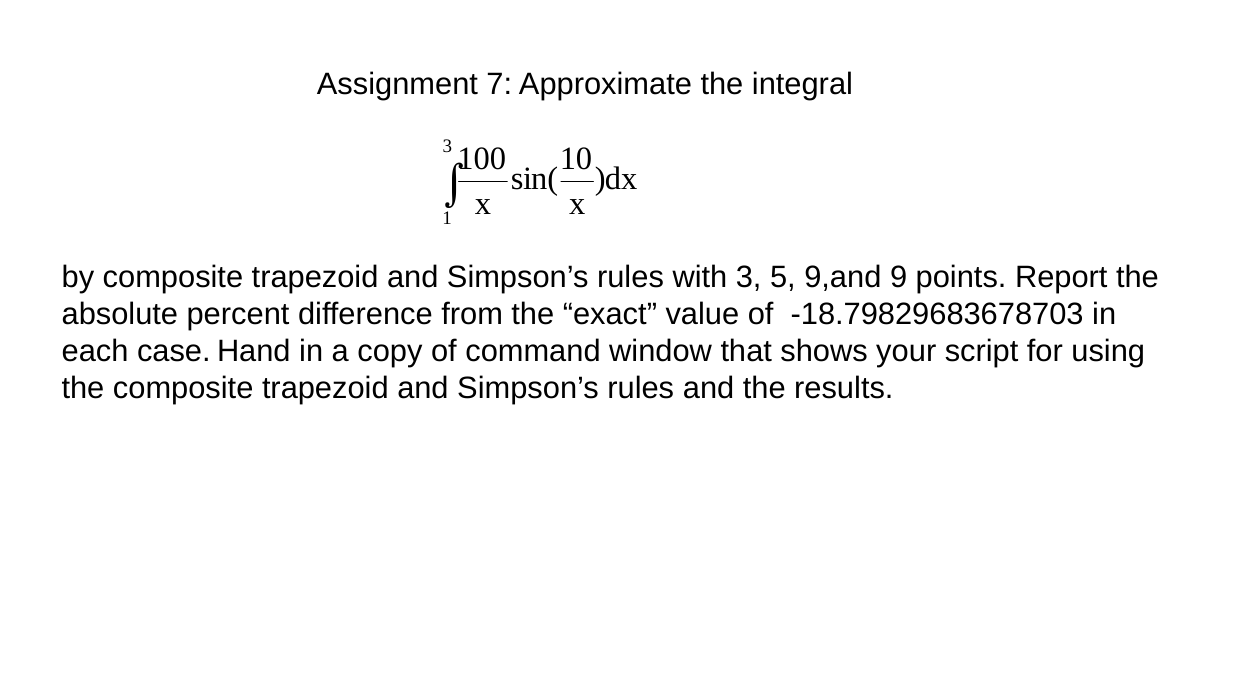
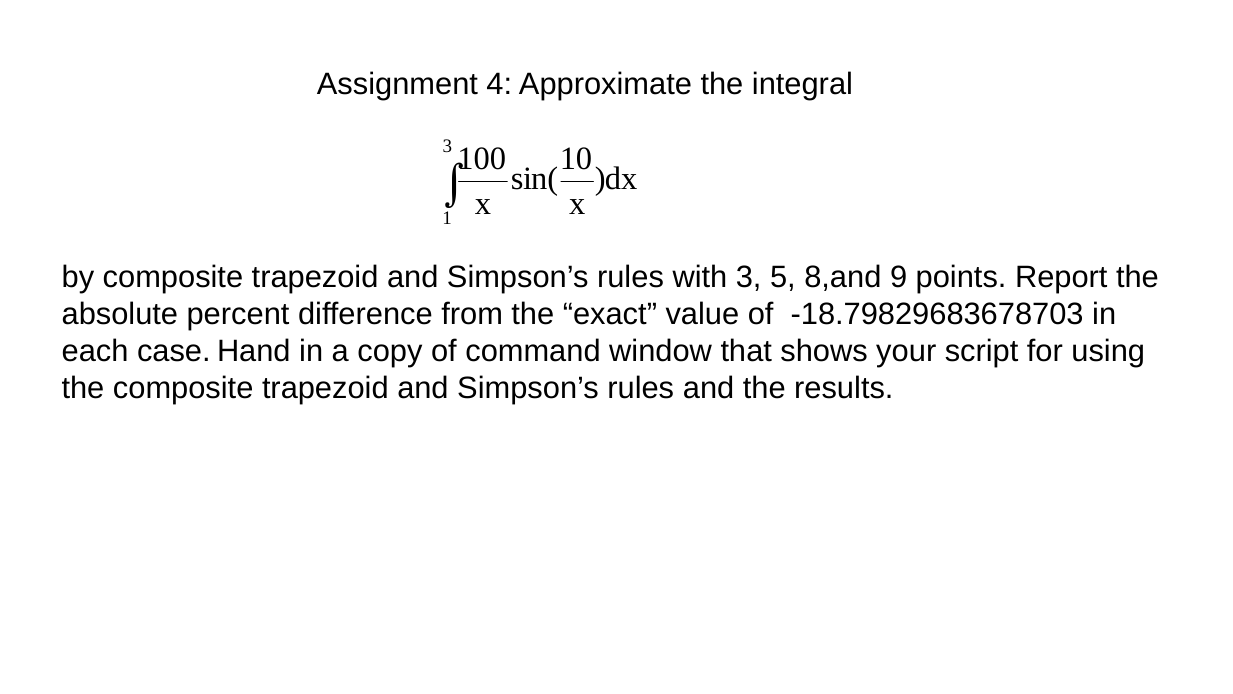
7: 7 -> 4 (499, 85)
9,and: 9,and -> 8,and (843, 277)
